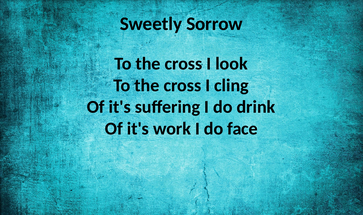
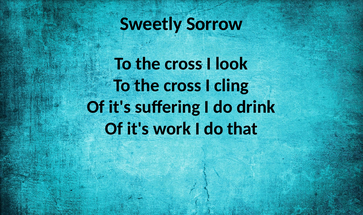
face: face -> that (242, 129)
